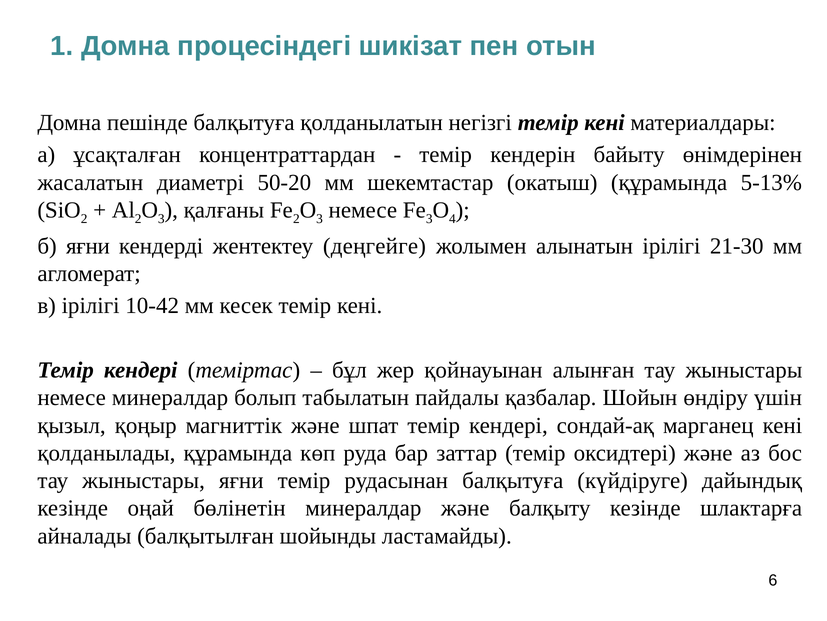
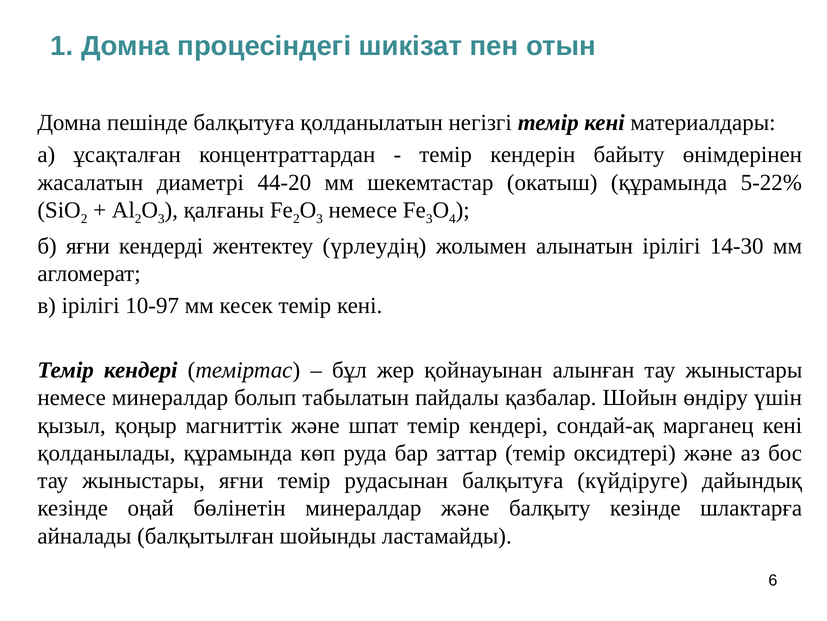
50-20: 50-20 -> 44-20 (284, 182)
5-13%: 5-13% -> 5-22% (771, 182)
деңгейге: деңгейге -> үрлеудің (374, 246)
21-30: 21-30 -> 14-30 (737, 246)
10-42: 10-42 -> 10-97 (152, 305)
